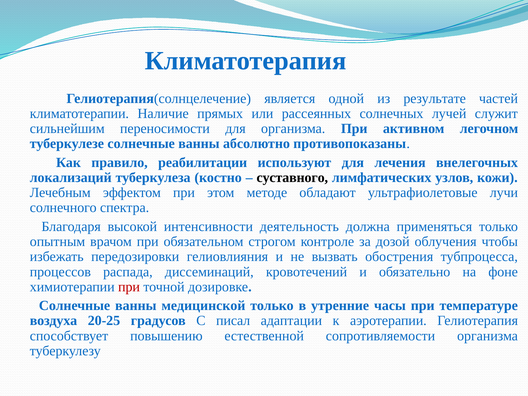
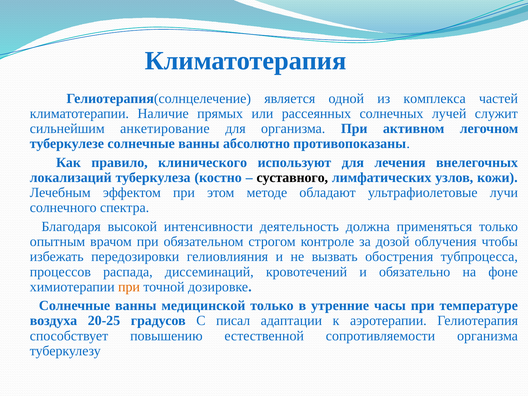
результате: результате -> комплекса (435, 99)
переносимости: переносимости -> анкетирование (165, 129)
реабилитации: реабилитации -> клинического (203, 163)
при colour: red -> orange (129, 287)
